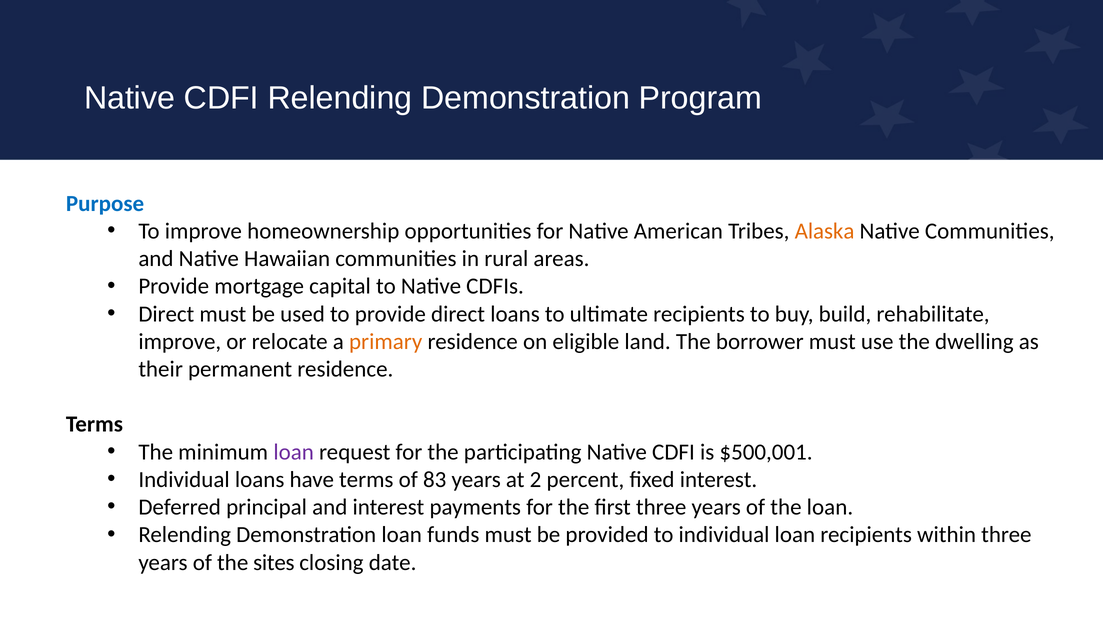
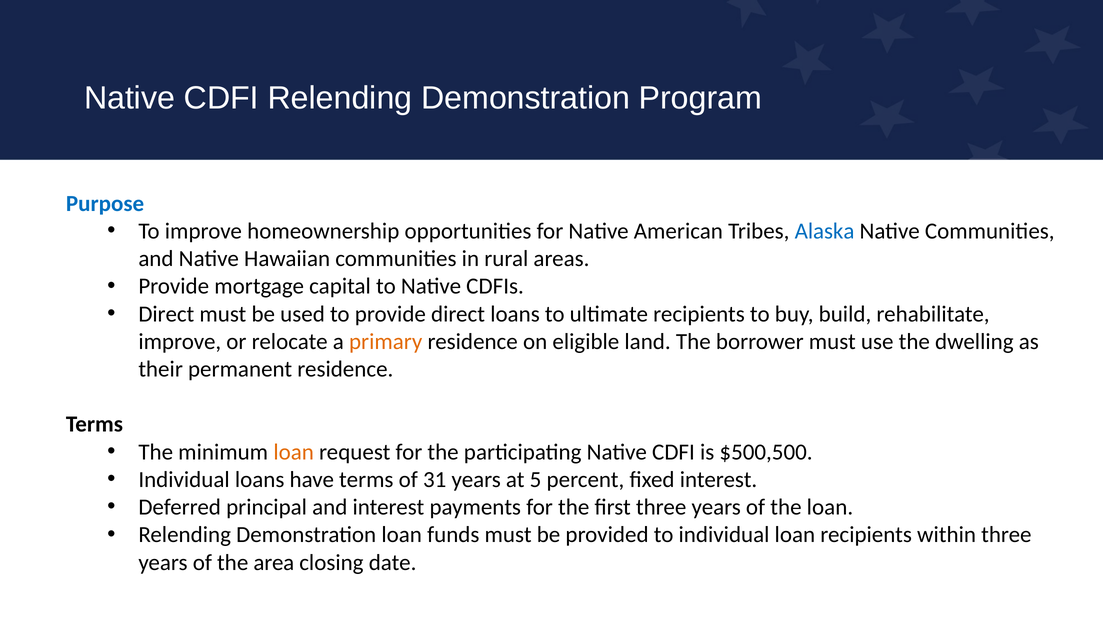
Alaska colour: orange -> blue (825, 231)
loan colour: purple -> orange (294, 452)
$500,001: $500,001 -> $500,500 (766, 452)
83: 83 -> 31 (435, 479)
2: 2 -> 5 (536, 479)
sites: sites -> area (274, 562)
